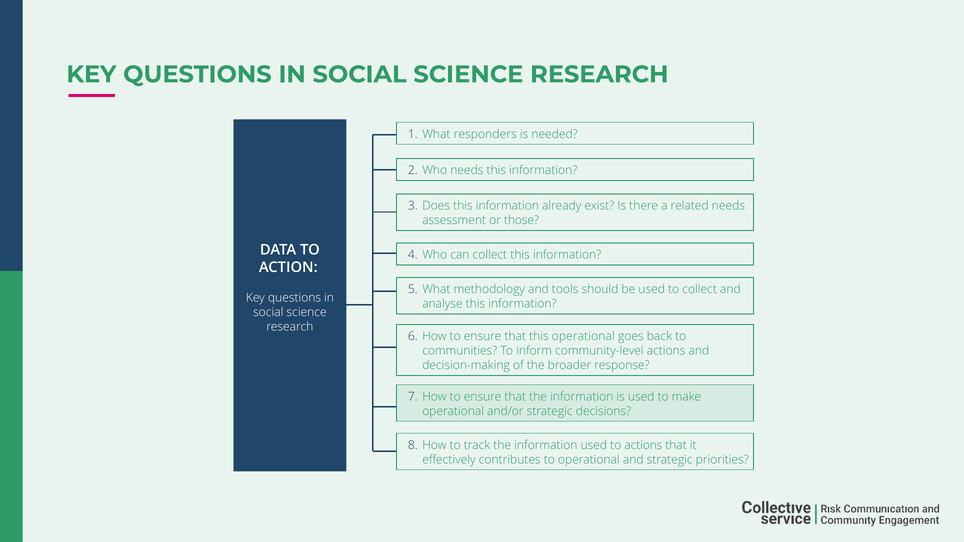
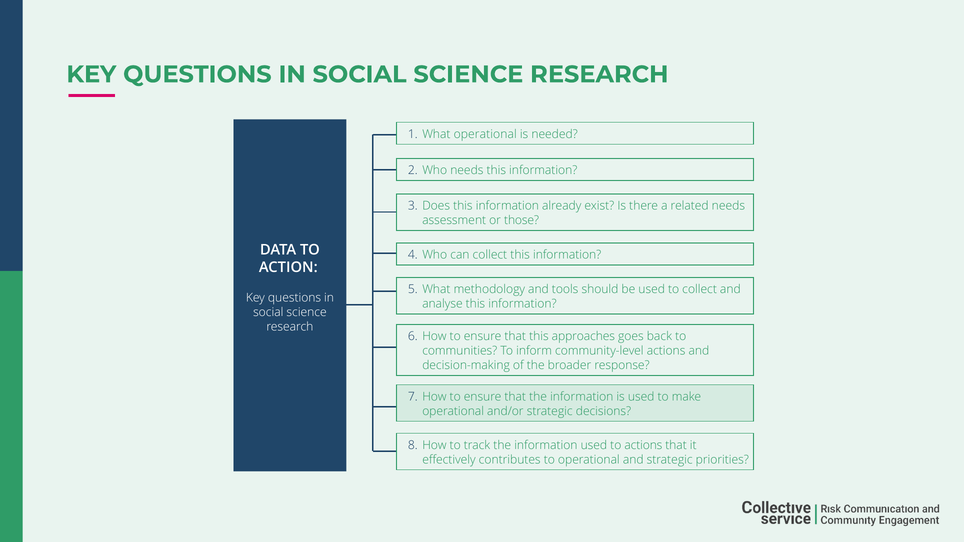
What responders: responders -> operational (485, 134)
this operational: operational -> approaches (583, 337)
